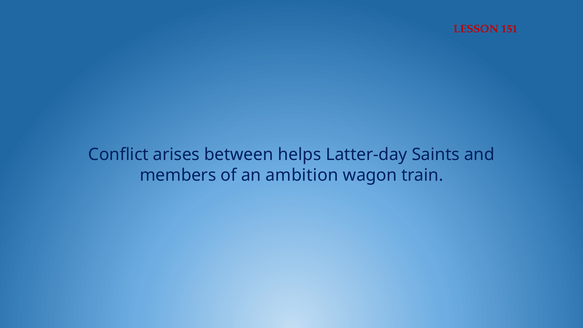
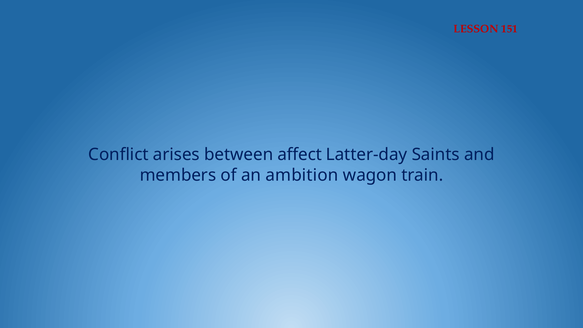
helps: helps -> affect (300, 155)
